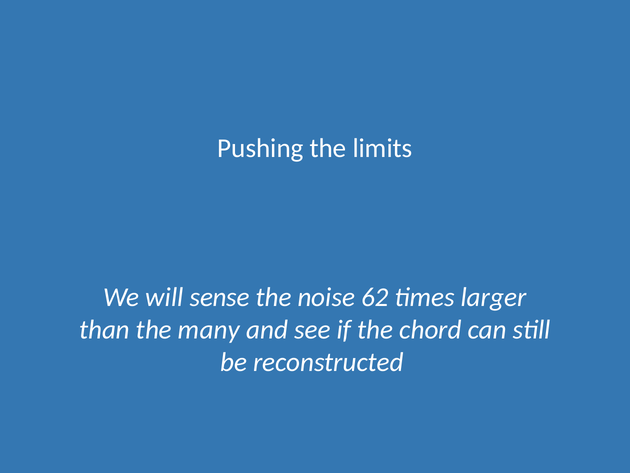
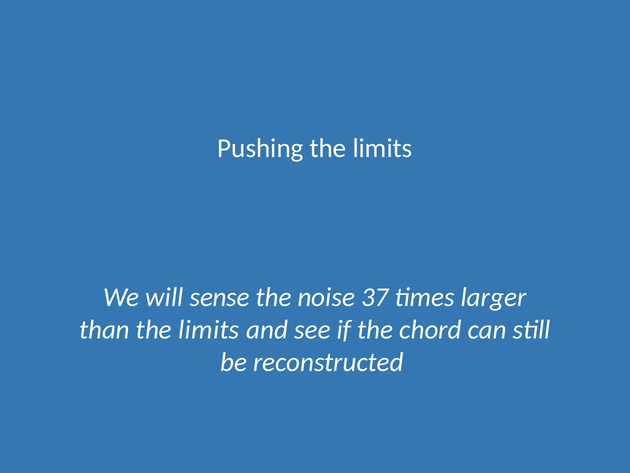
62: 62 -> 37 (375, 297)
than the many: many -> limits (209, 329)
